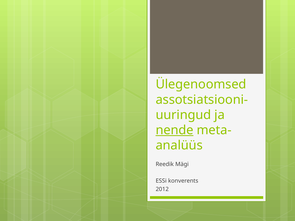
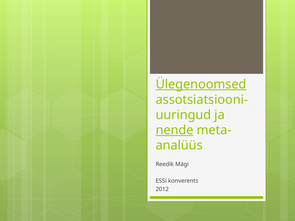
Ülegenoomsed underline: none -> present (201, 85)
